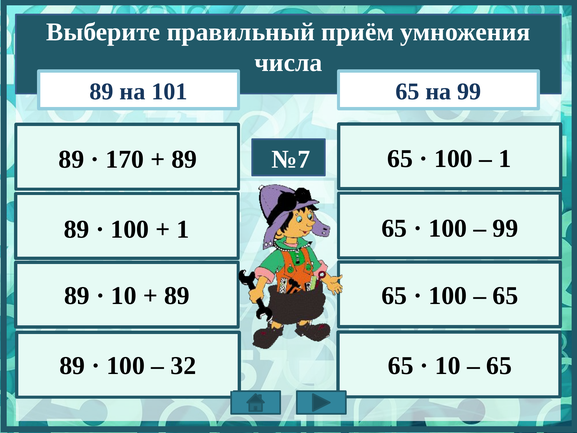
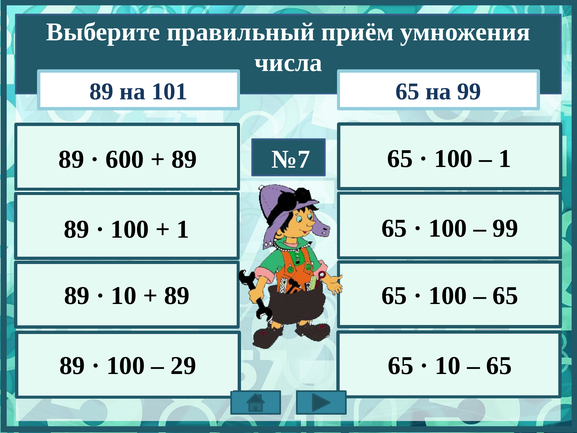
170: 170 -> 600 (125, 159)
32: 32 -> 29 (183, 366)
